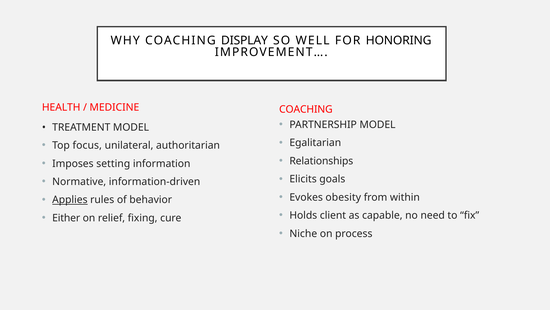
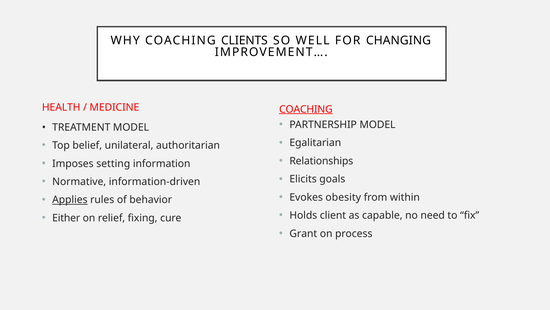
DISPLAY: DISPLAY -> CLIENTS (244, 40)
HONORING: HONORING -> CHANGING (399, 40)
COACHING underline: none -> present (306, 109)
focus: focus -> belief (87, 145)
Niche: Niche -> Grant (303, 233)
